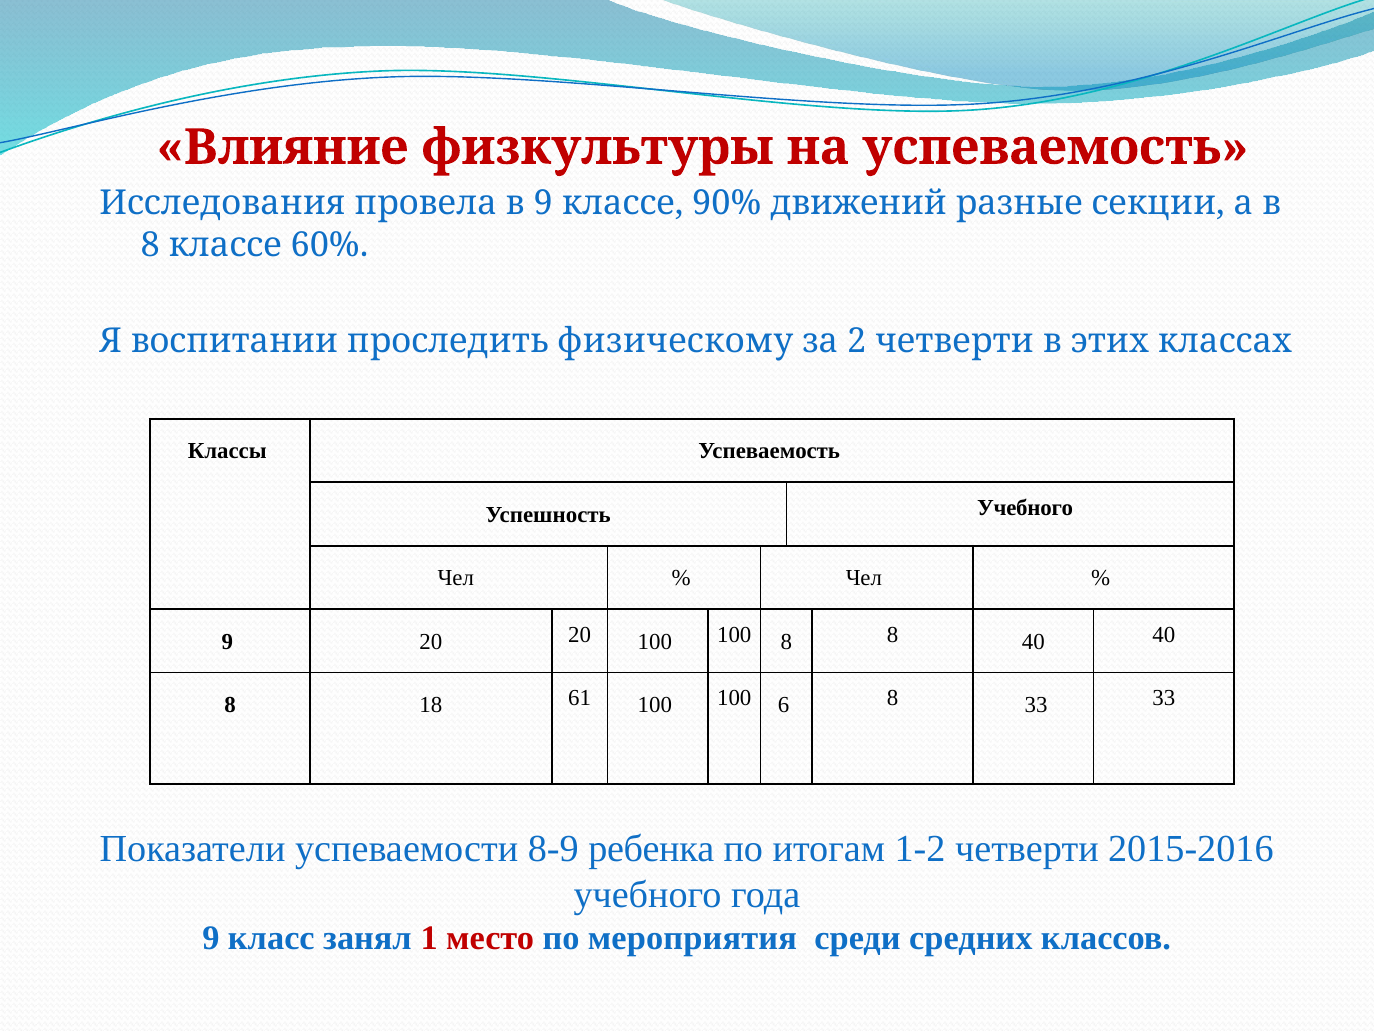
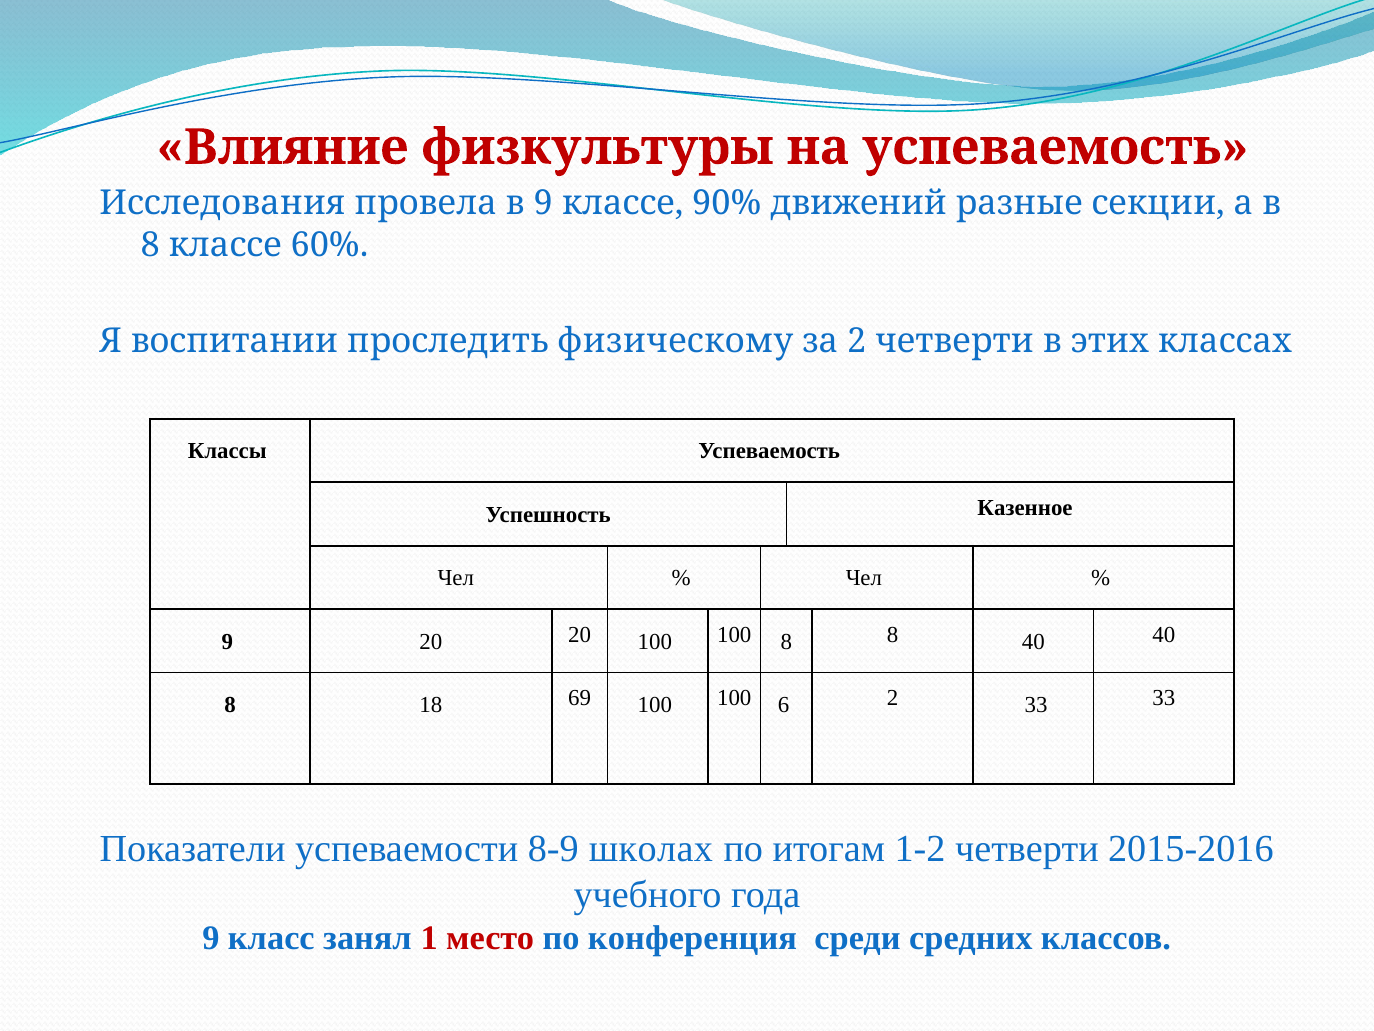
Успешность Учебного: Учебного -> Казенное (1025, 508)
61: 61 -> 69 (580, 698)
6 8: 8 -> 2 (893, 698)
ребенка: ребенка -> школах (651, 848)
мероприятия: мероприятия -> конференция (692, 937)
